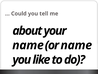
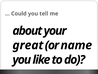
name: name -> great (28, 45)
